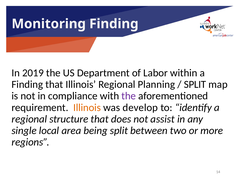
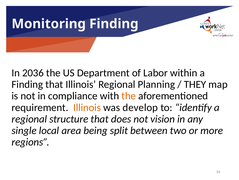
2019: 2019 -> 2036 (33, 73)
SPLIT: SPLIT -> THEY (195, 84)
the colour: purple -> orange (129, 96)
assist: assist -> vision (163, 119)
